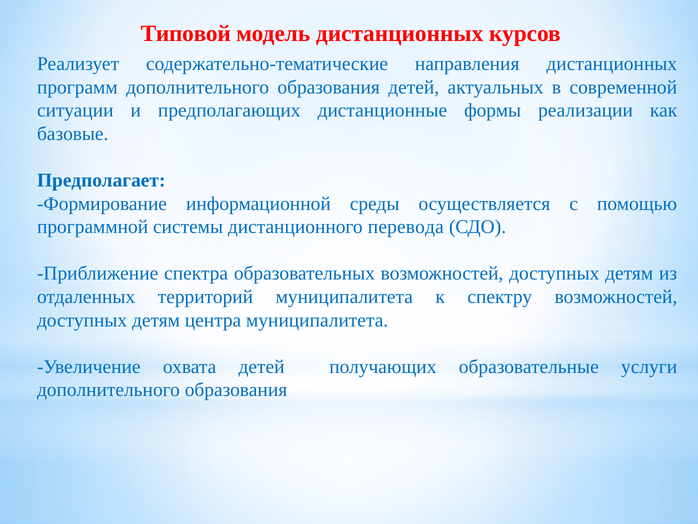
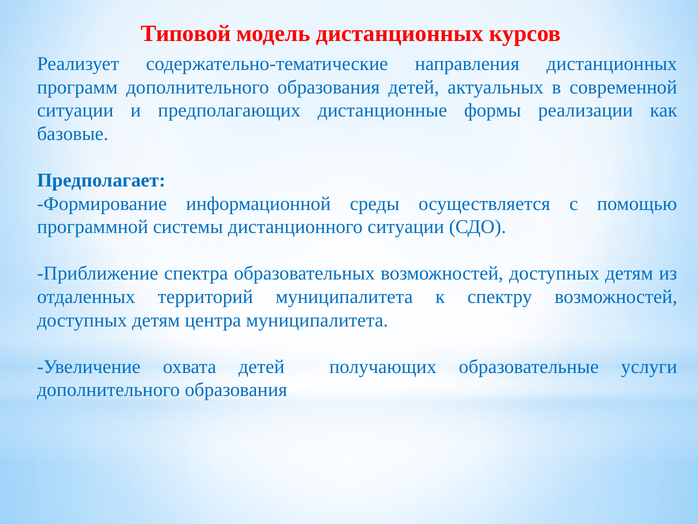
дистанционного перевода: перевода -> ситуации (406, 227)
